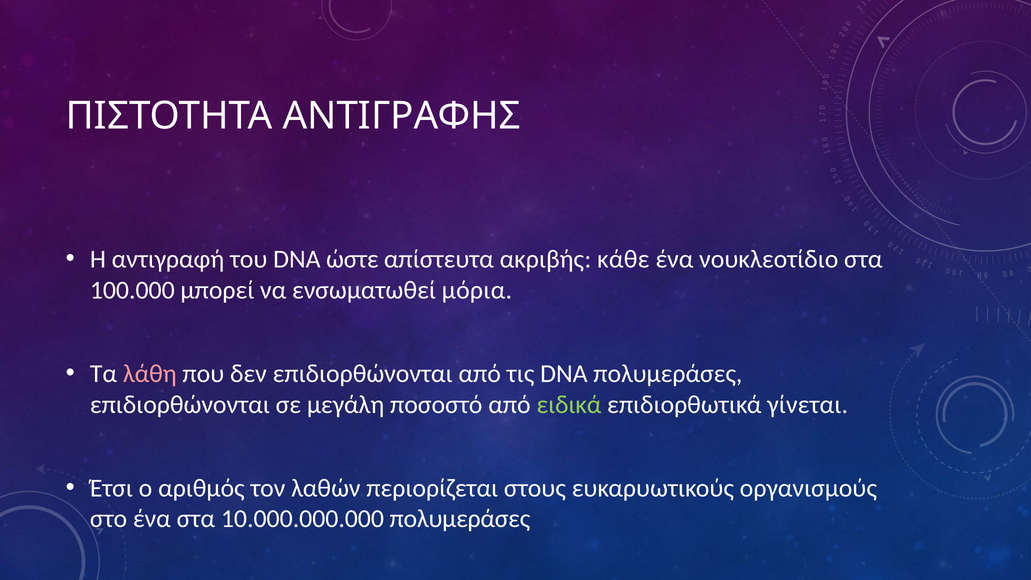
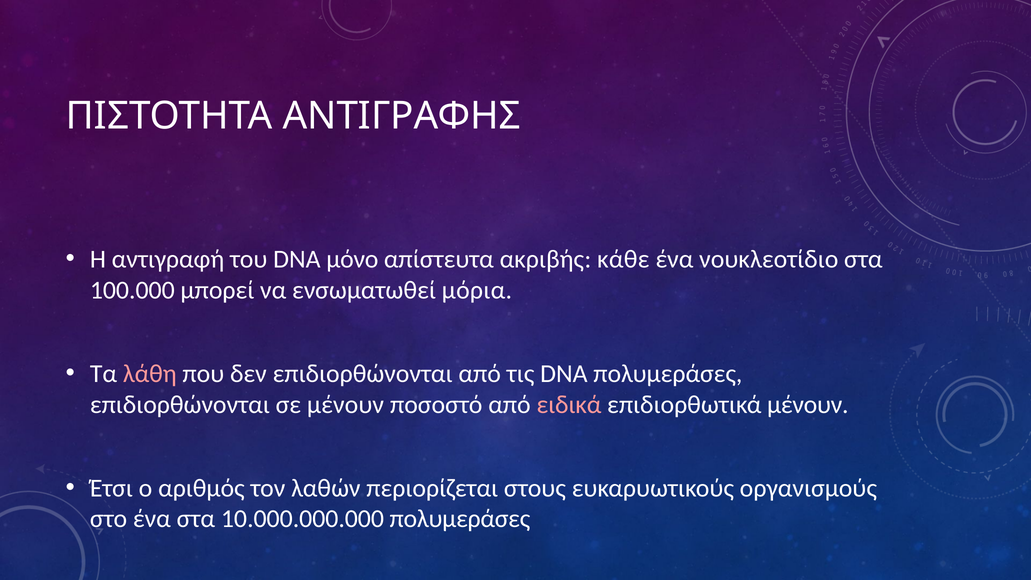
ώστε: ώστε -> μόνο (352, 259)
σε μεγάλη: μεγάλη -> μένουν (345, 405)
ειδικά colour: light green -> pink (569, 405)
επιδιορθωτικά γίνεται: γίνεται -> μένουν (808, 405)
